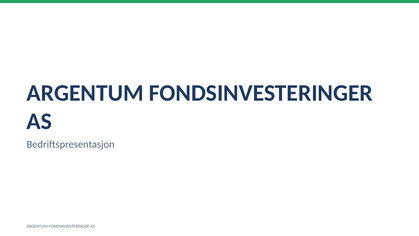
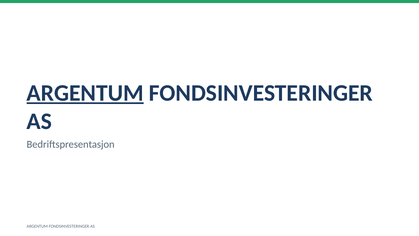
ARGENTUM underline: none -> present (85, 93)
